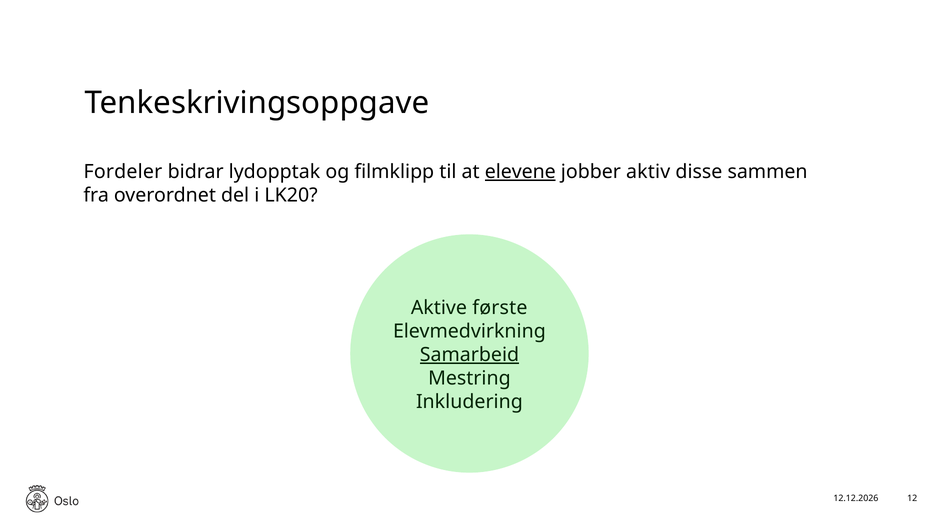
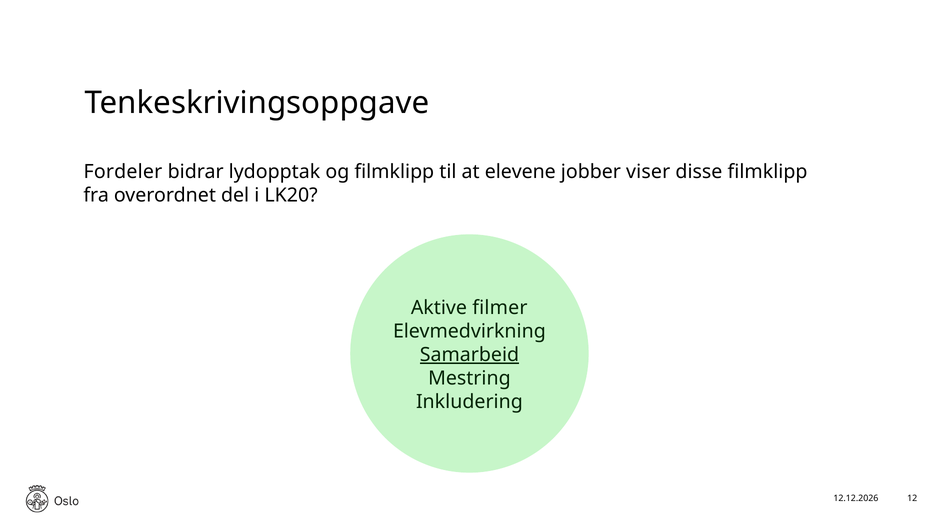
elevene underline: present -> none (520, 172)
aktiv: aktiv -> viser (648, 172)
disse sammen: sammen -> filmklipp (768, 172)
første: første -> filmer (500, 308)
